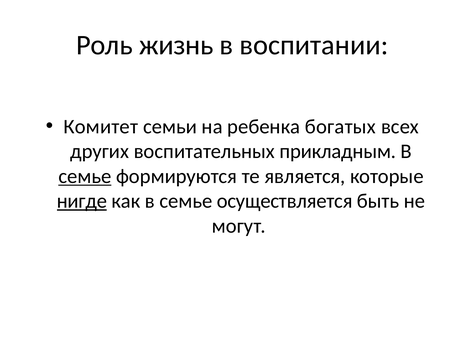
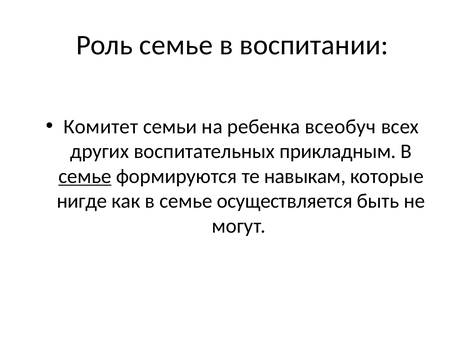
Роль жизнь: жизнь -> семье (176, 45)
богатых: богатых -> всеобуч (340, 126)
является: является -> навыкам (305, 176)
нигде underline: present -> none (82, 201)
